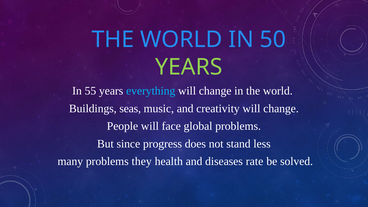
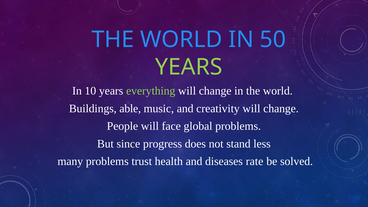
55: 55 -> 10 (90, 91)
everything colour: light blue -> light green (151, 91)
seas: seas -> able (130, 109)
they: they -> trust (142, 161)
